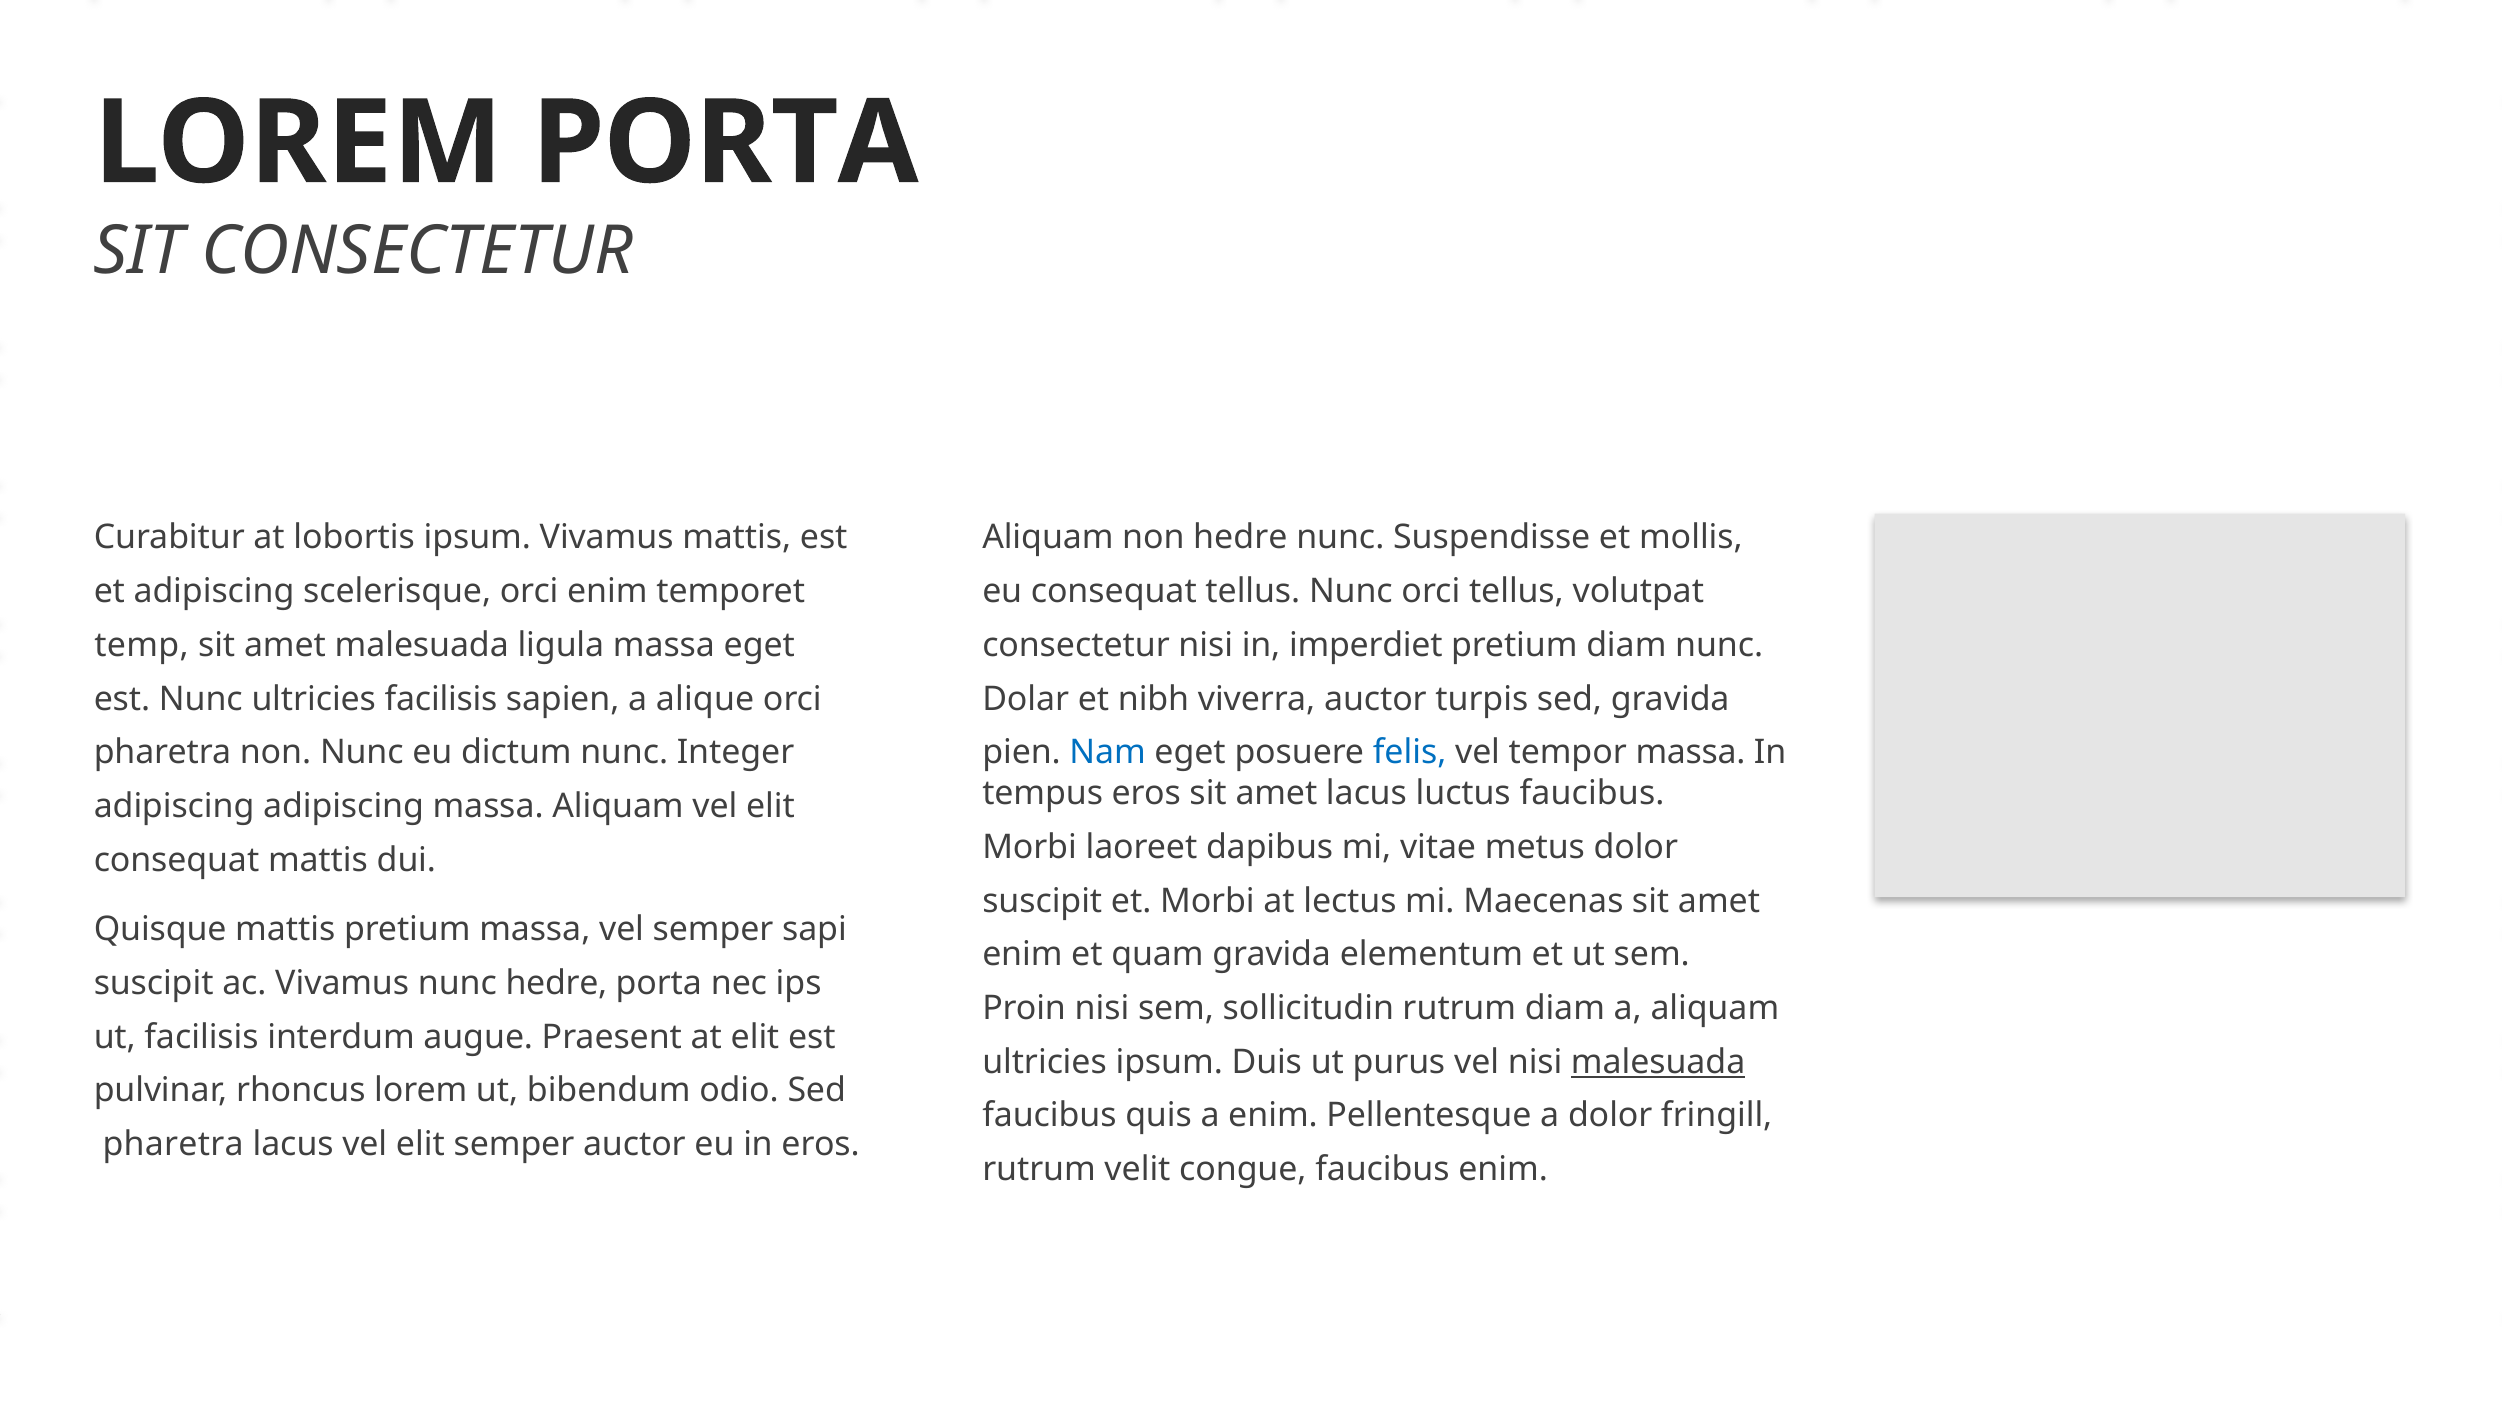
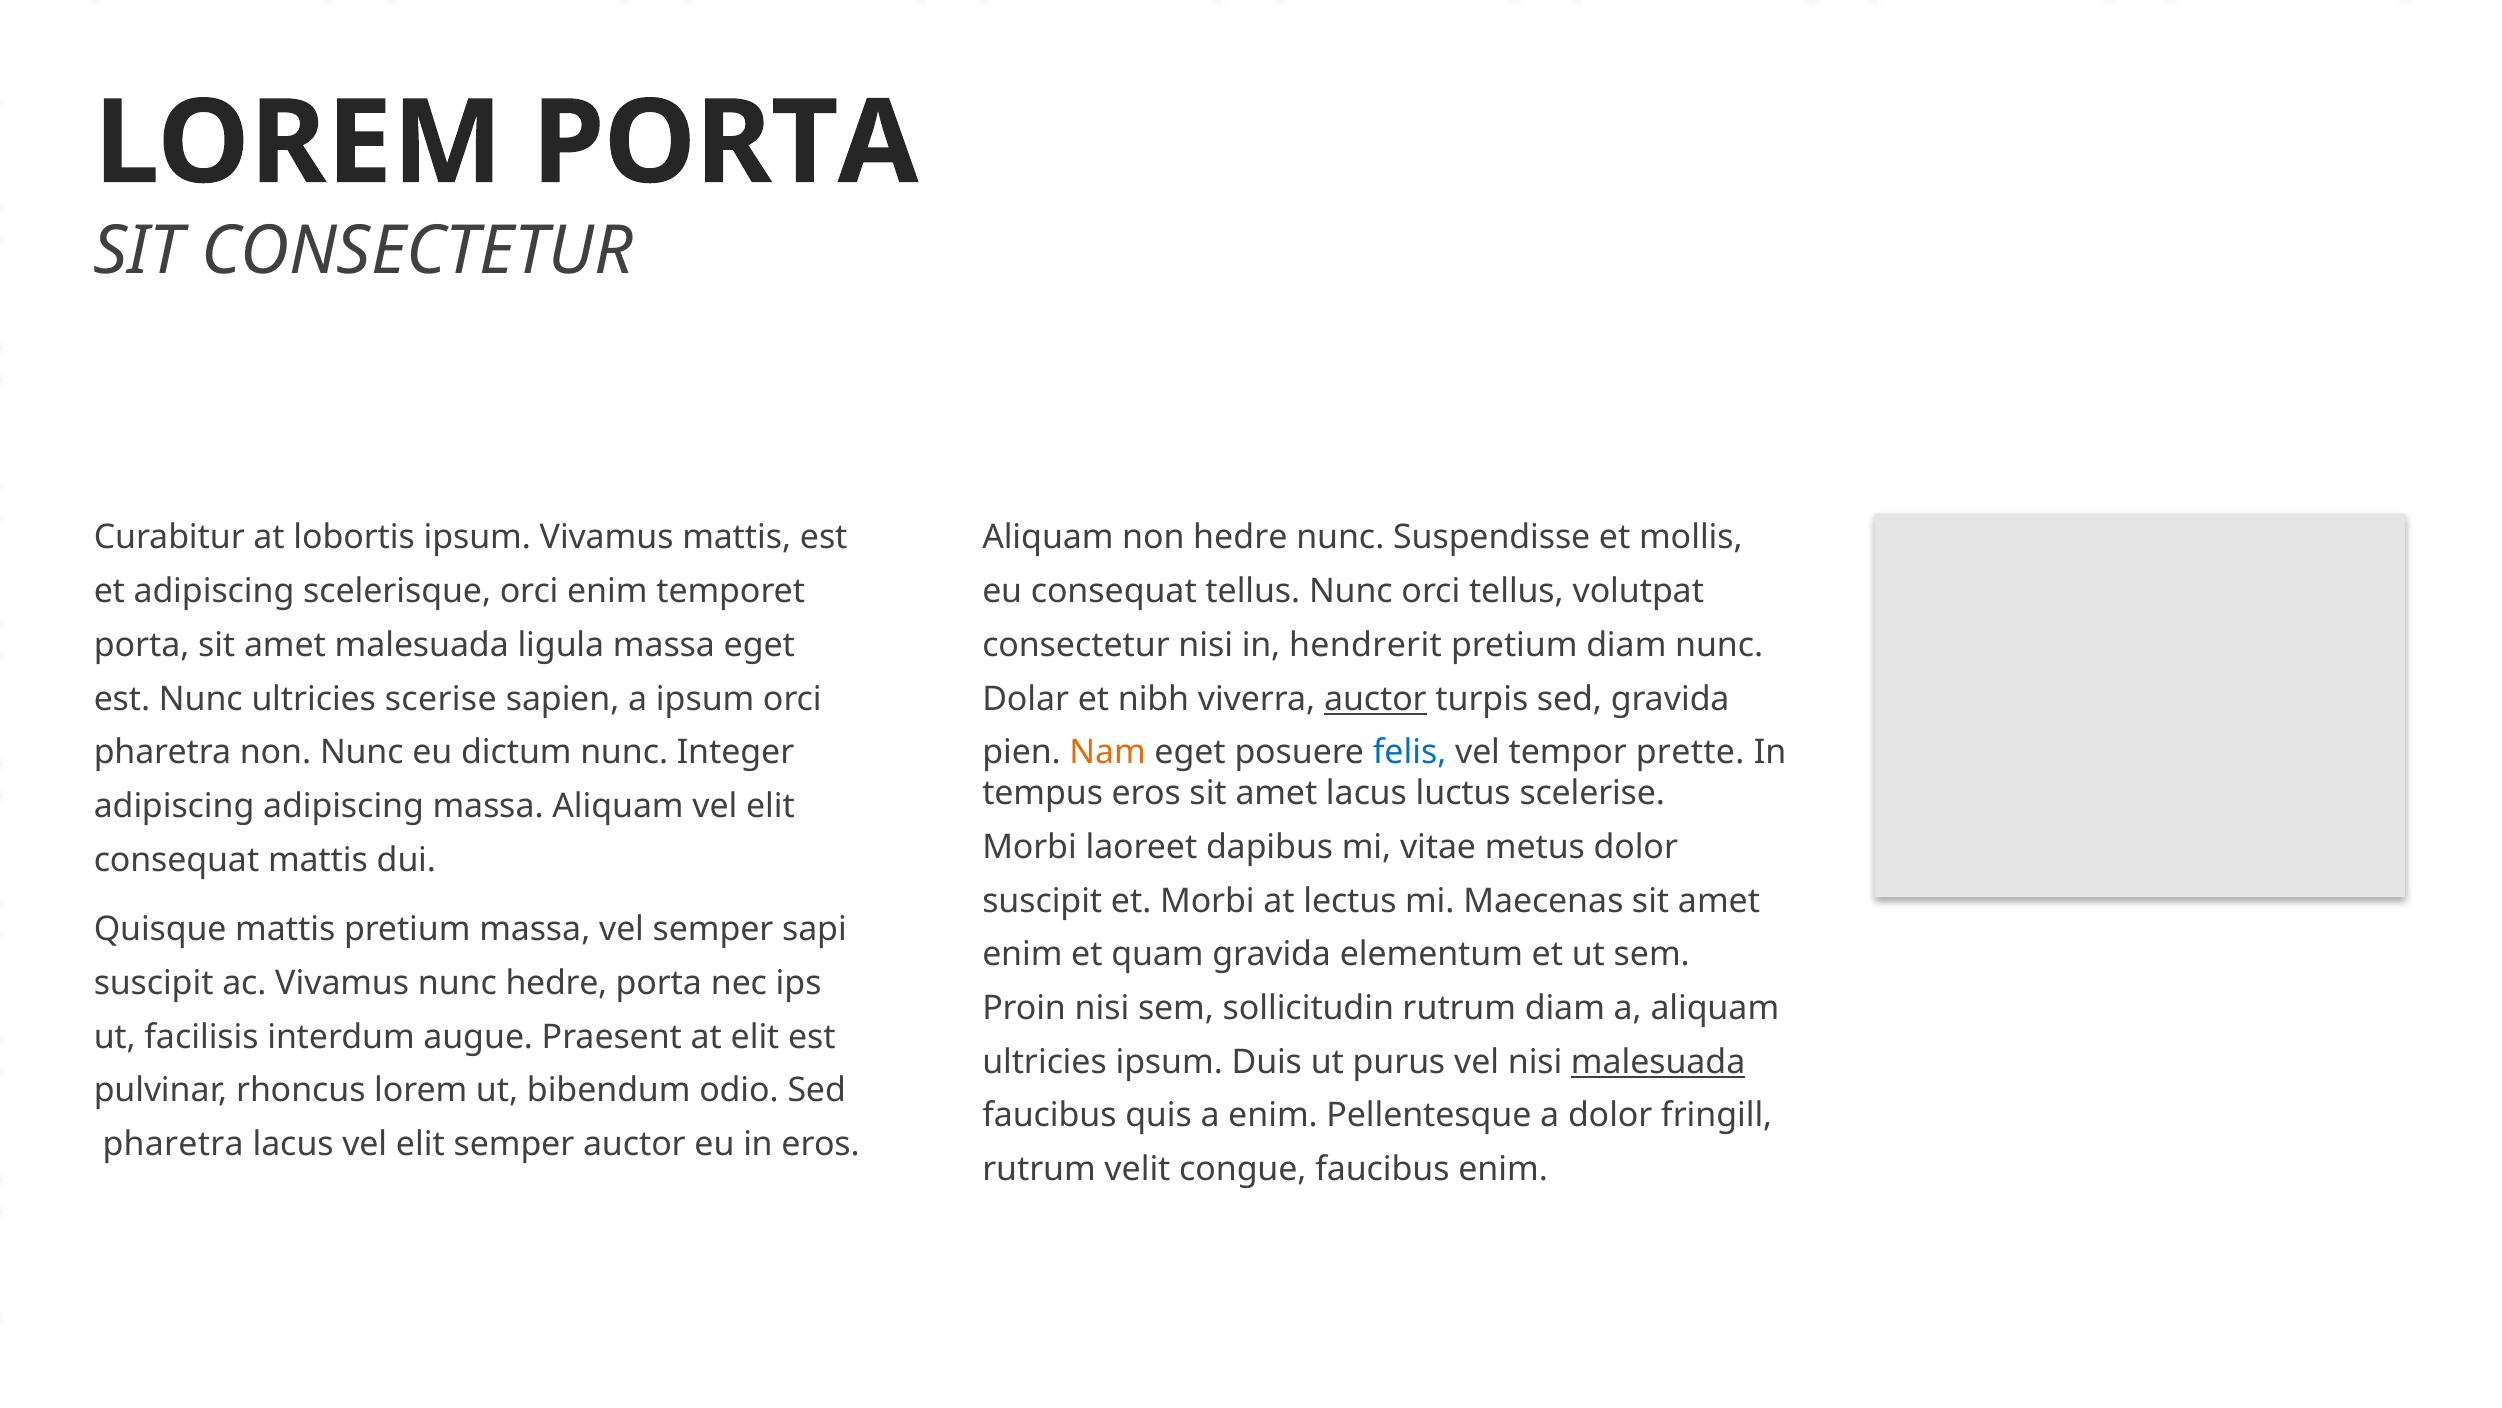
temp: temp -> porta (142, 645)
imperdiet: imperdiet -> hendrerit (1366, 645)
ultricies facilisis: facilisis -> scerise (441, 699)
a alique: alique -> ipsum (705, 699)
auctor underline: none -> present (1375, 699)
Nam colour: blue -> orange (1108, 753)
tempor massa: massa -> prette (1690, 753)
luctus faucibus: faucibus -> scelerise (1592, 793)
